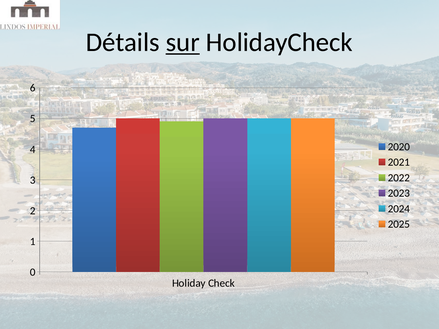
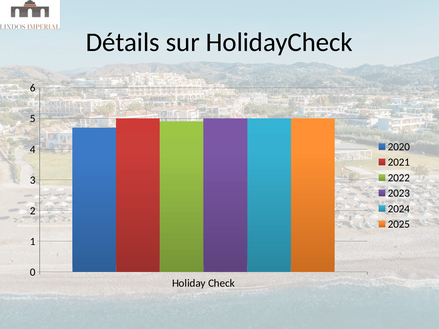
sur underline: present -> none (183, 42)
